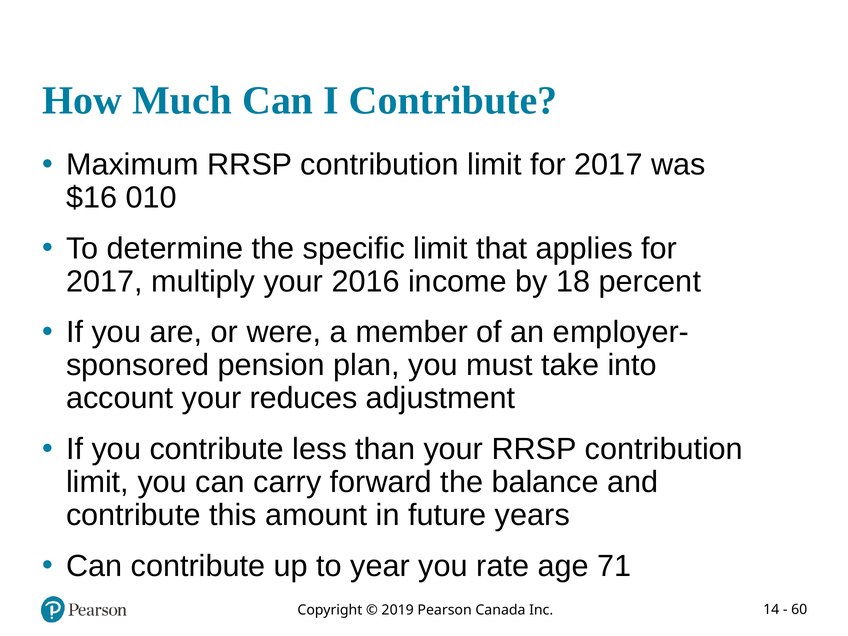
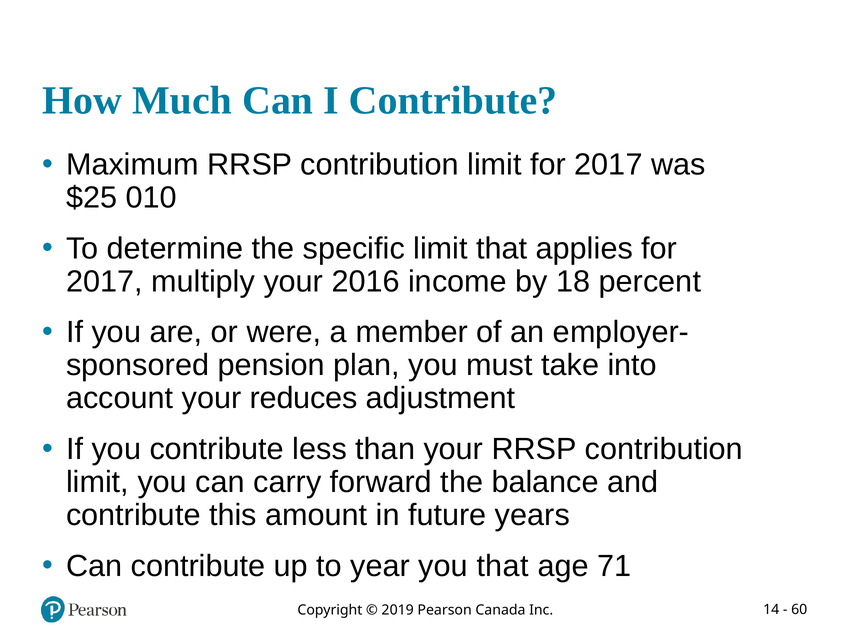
$16: $16 -> $25 (92, 198)
you rate: rate -> that (503, 566)
